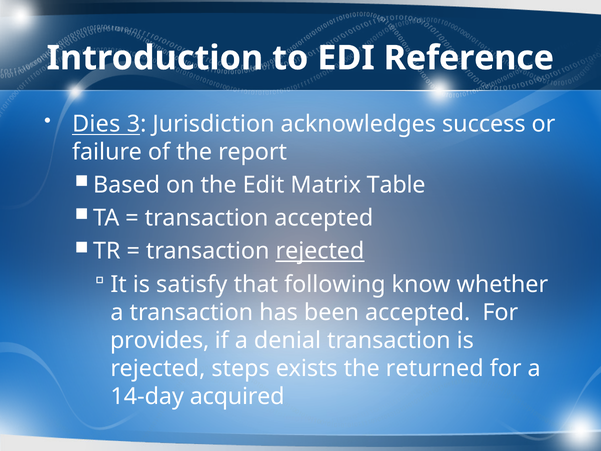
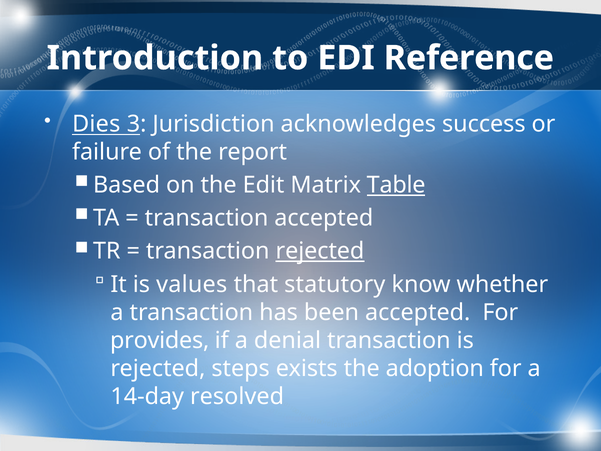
Table underline: none -> present (396, 185)
satisfy: satisfy -> values (192, 284)
following: following -> statutory (335, 284)
returned: returned -> adoption (435, 368)
acquired: acquired -> resolved (237, 396)
